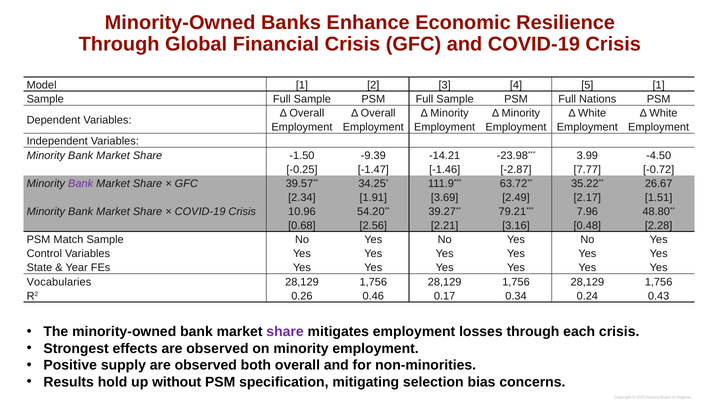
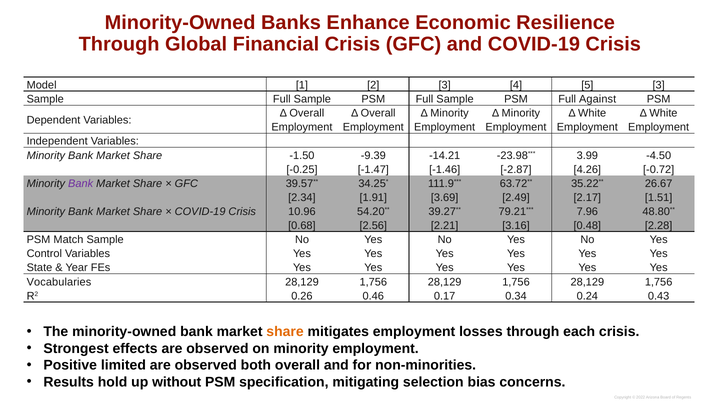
5 1: 1 -> 3 (659, 85)
Nations: Nations -> Against (598, 99)
7.77: 7.77 -> 4.26 (587, 169)
share colour: purple -> orange (285, 332)
supply: supply -> limited (123, 365)
